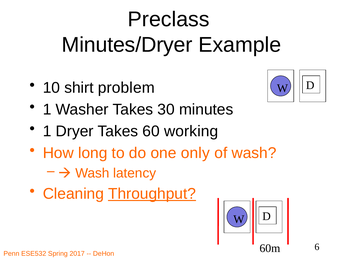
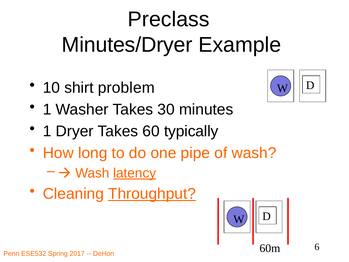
working: working -> typically (191, 131)
only: only -> pipe (195, 153)
latency underline: none -> present (135, 173)
